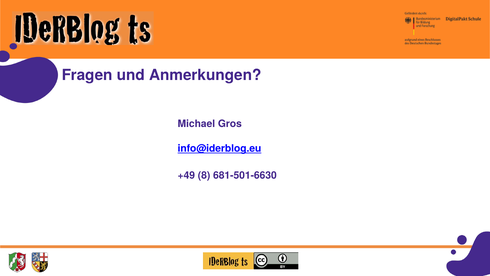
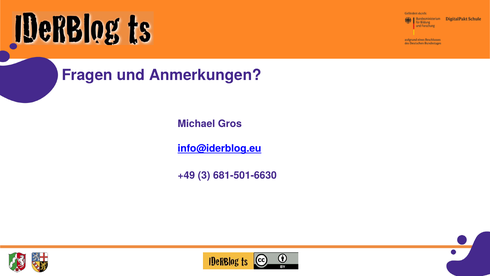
8: 8 -> 3 (204, 175)
